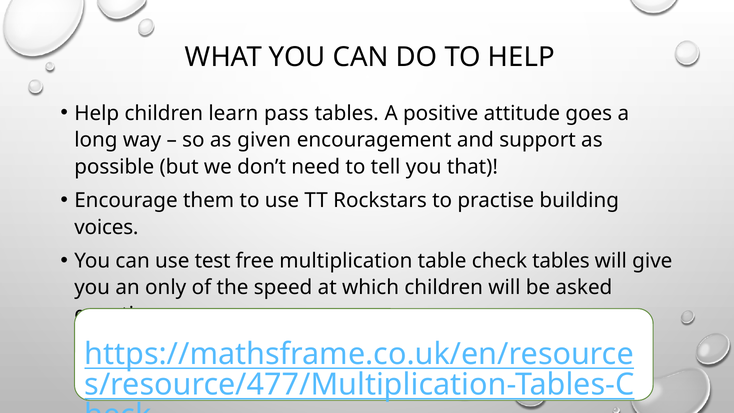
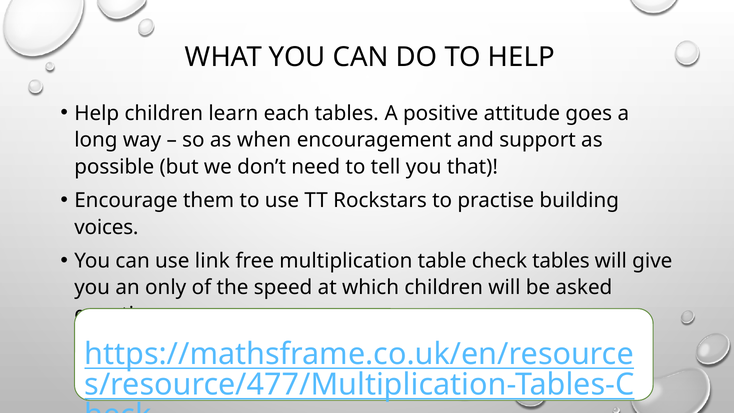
pass: pass -> each (286, 113)
given: given -> when (264, 140)
test: test -> link (212, 261)
